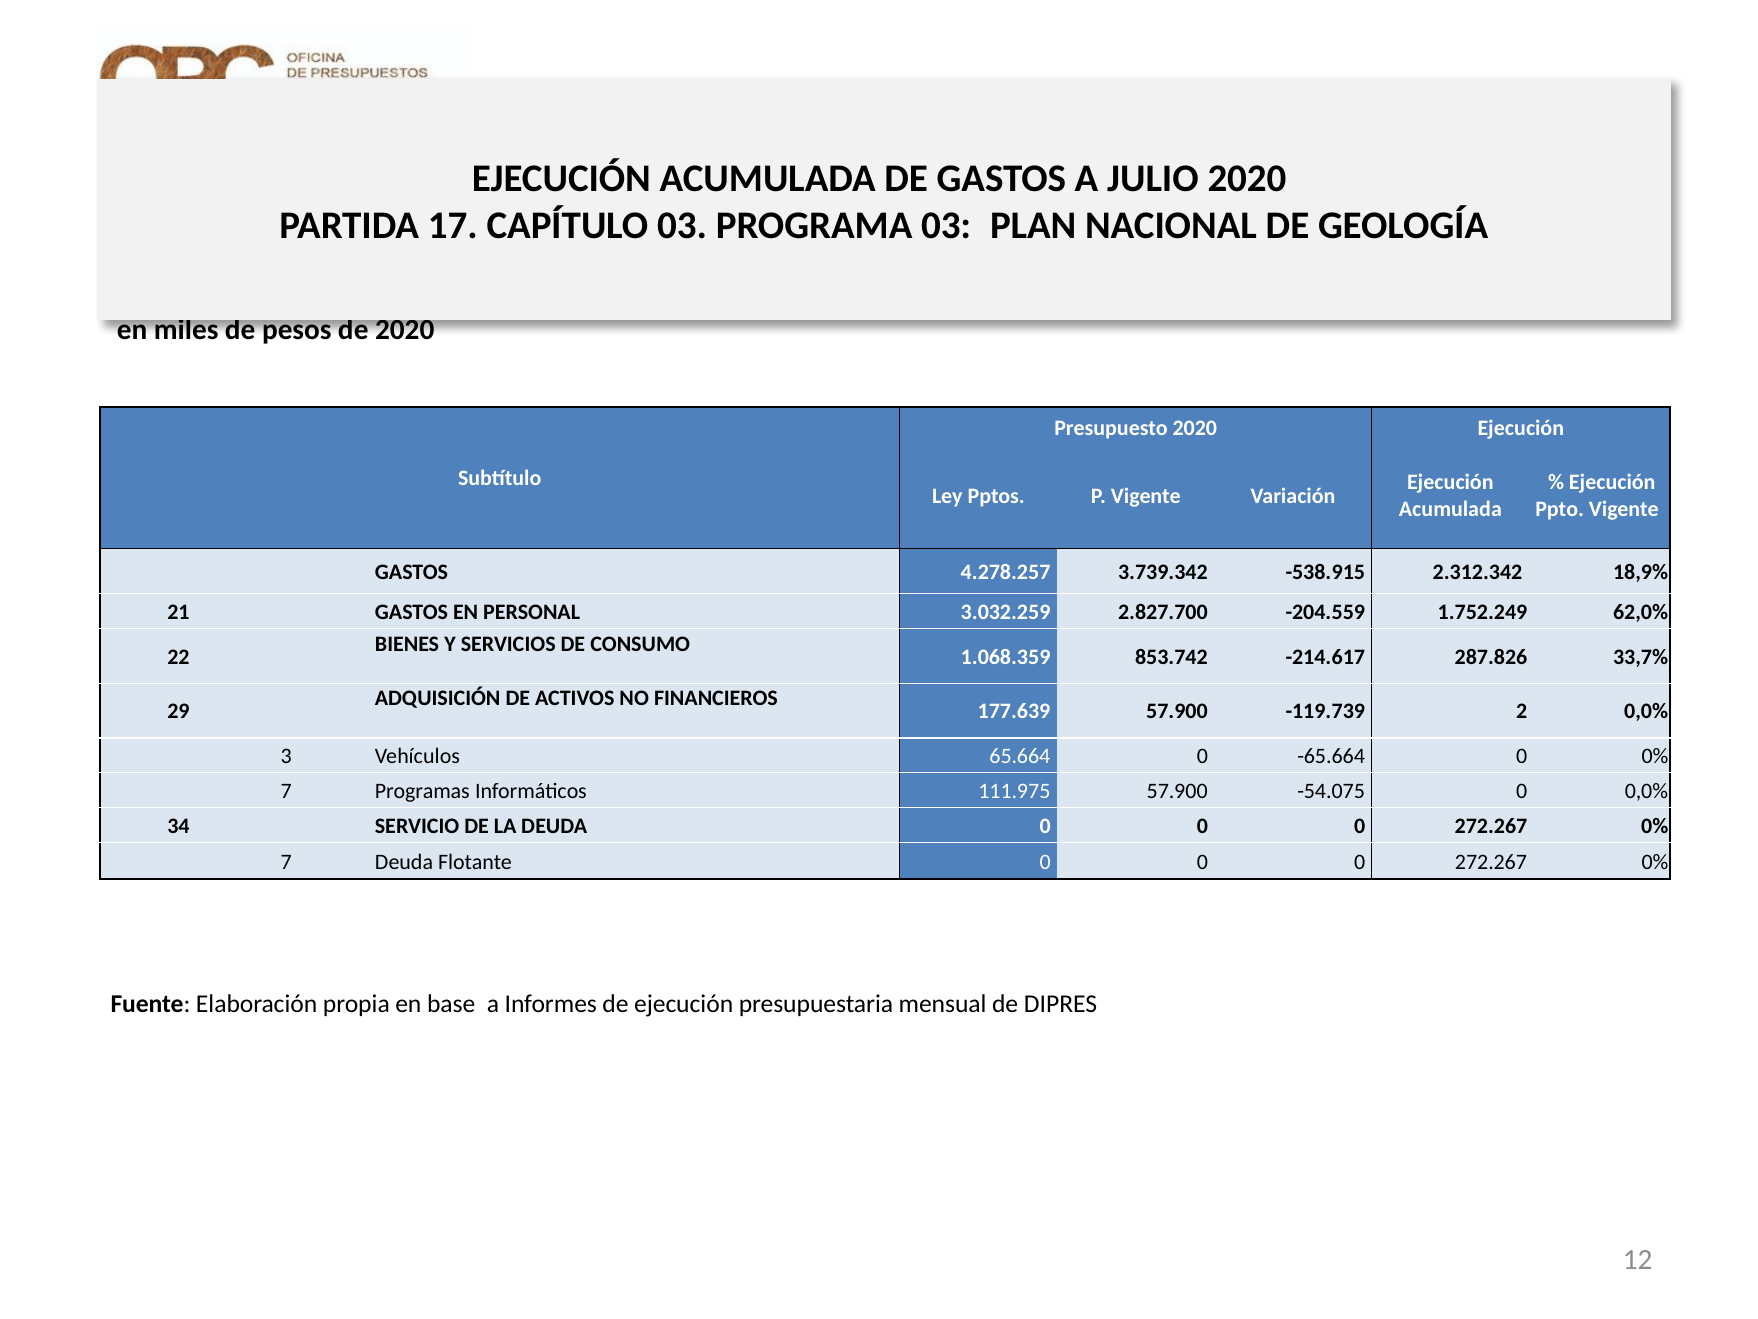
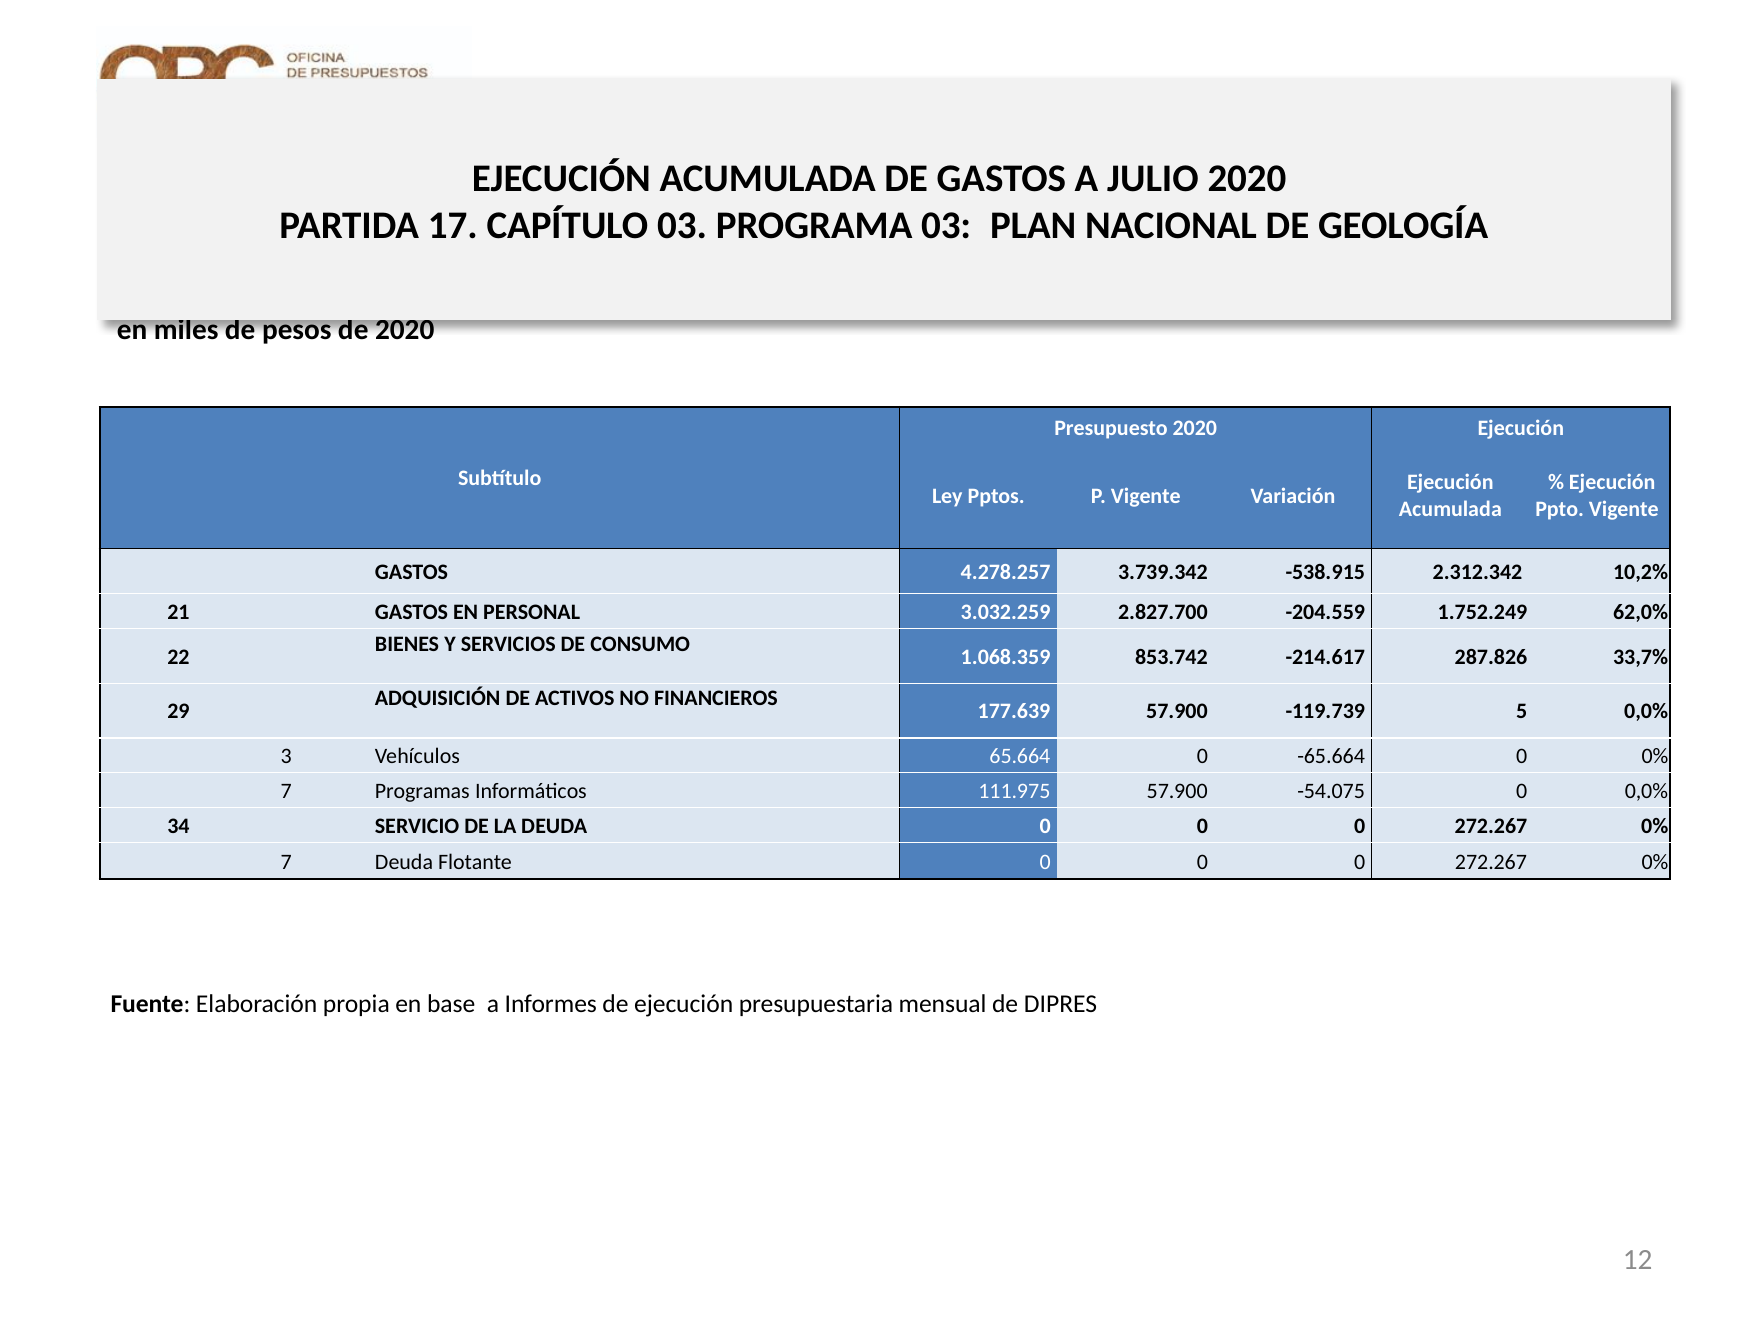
18,9%: 18,9% -> 10,2% (1641, 572)
2: 2 -> 5 (1522, 711)
